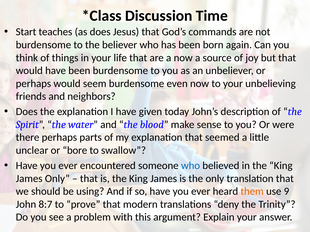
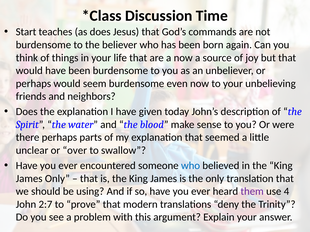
bore: bore -> over (75, 151)
them colour: orange -> purple (252, 192)
9: 9 -> 4 (286, 192)
8:7: 8:7 -> 2:7 (45, 205)
